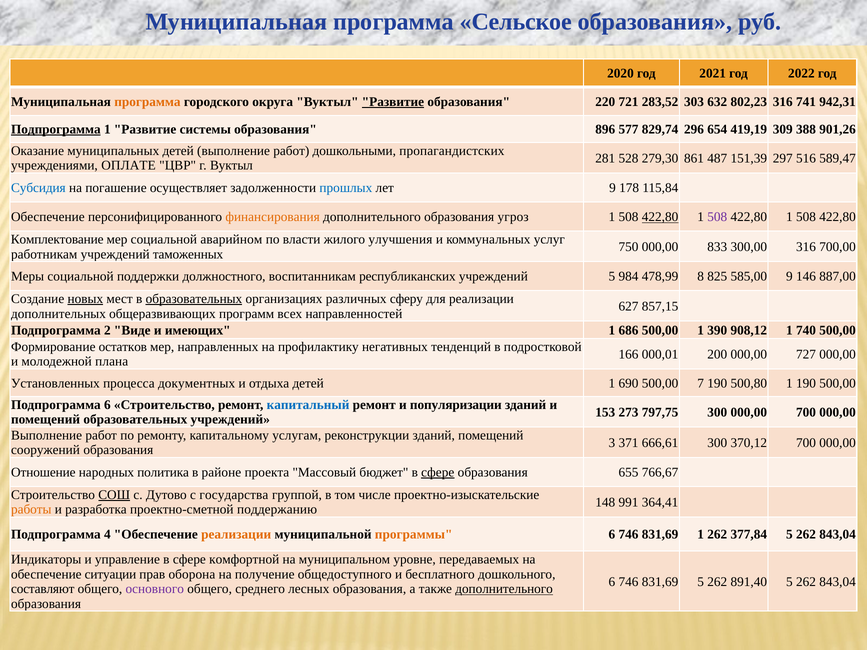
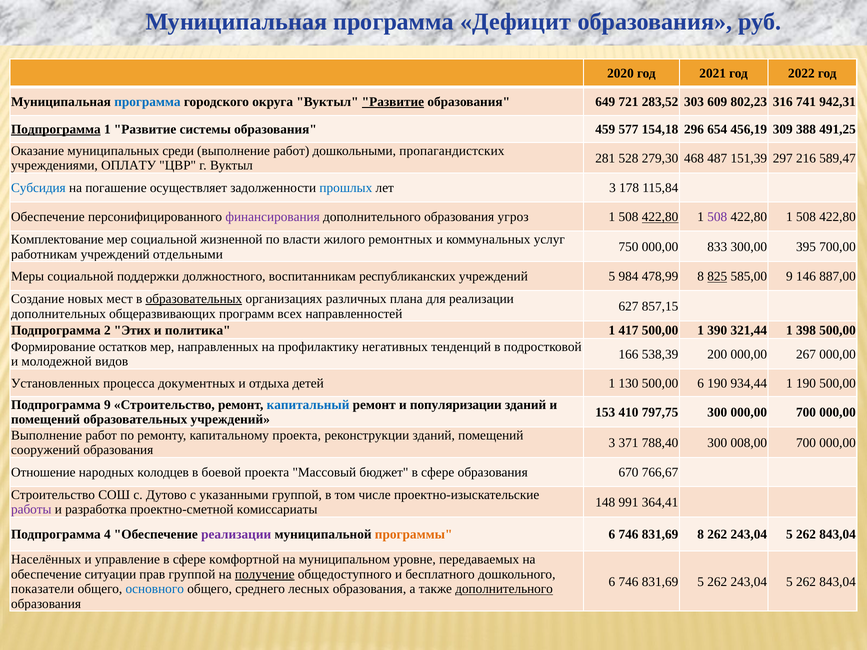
Сельское: Сельское -> Дефицит (516, 22)
программа colour: orange -> blue (147, 102)
220: 220 -> 649 (605, 102)
632: 632 -> 609 (717, 102)
896: 896 -> 459 (605, 130)
829,74: 829,74 -> 154,18 (660, 130)
419,19: 419,19 -> 456,19 (749, 130)
901,26: 901,26 -> 491,25 (838, 130)
муниципальных детей: детей -> среди (178, 151)
861: 861 -> 468 (694, 158)
516: 516 -> 216 (806, 158)
ОПЛАТЕ: ОПЛАТЕ -> ОПЛАТУ (129, 166)
лет 9: 9 -> 3 (612, 188)
финансирования colour: orange -> purple (273, 217)
аварийном: аварийном -> жизненной (231, 240)
улучшения: улучшения -> ремонтных (400, 240)
300,00 316: 316 -> 395 (806, 247)
таможенных: таможенных -> отдельными (188, 254)
825 underline: none -> present (717, 277)
новых underline: present -> none (85, 299)
сферу: сферу -> плана (406, 299)
Виде: Виде -> Этих (132, 330)
имеющих: имеющих -> политика (198, 330)
686: 686 -> 417 (629, 330)
908,12: 908,12 -> 321,44 (749, 330)
740: 740 -> 398 (806, 330)
000,01: 000,01 -> 538,39 (660, 354)
727: 727 -> 267 (806, 354)
плана: плана -> видов (112, 362)
690: 690 -> 130 (629, 383)
500,00 7: 7 -> 6 (701, 383)
500,80: 500,80 -> 934,44 (749, 383)
Подпрограмма 6: 6 -> 9 (107, 405)
273: 273 -> 410 (629, 412)
капитальному услугам: услугам -> проекта (297, 435)
666,61: 666,61 -> 788,40 (660, 443)
370,12: 370,12 -> 008,00 (749, 443)
политика: политика -> колодцев (163, 473)
районе: районе -> боевой (221, 473)
сфере underline: present -> none (438, 473)
655: 655 -> 670 (629, 473)
СОШ underline: present -> none (114, 495)
государства: государства -> указанными (234, 495)
работы colour: orange -> purple (31, 510)
поддержанию: поддержанию -> комиссариаты (277, 510)
реализации colour: orange -> purple (236, 535)
831,69 1: 1 -> 8 (701, 535)
377,84: 377,84 -> 243,04 (749, 535)
Индикаторы: Индикаторы -> Населённых (46, 560)
прав оборона: оборона -> группой (192, 575)
получение underline: none -> present (265, 575)
5 262 891,40: 891,40 -> 243,04 (749, 582)
составляют: составляют -> показатели (43, 589)
основного colour: purple -> blue (155, 589)
